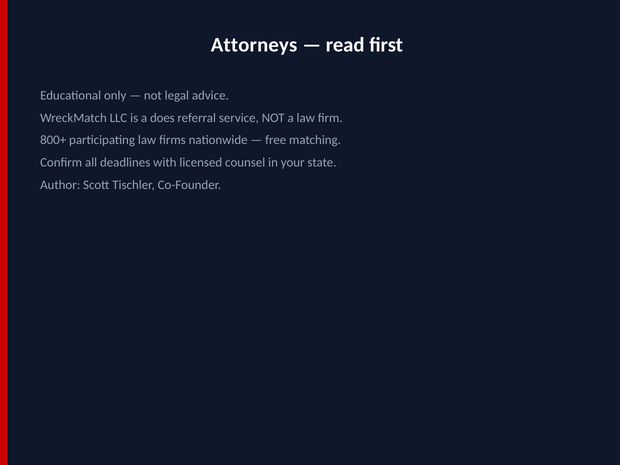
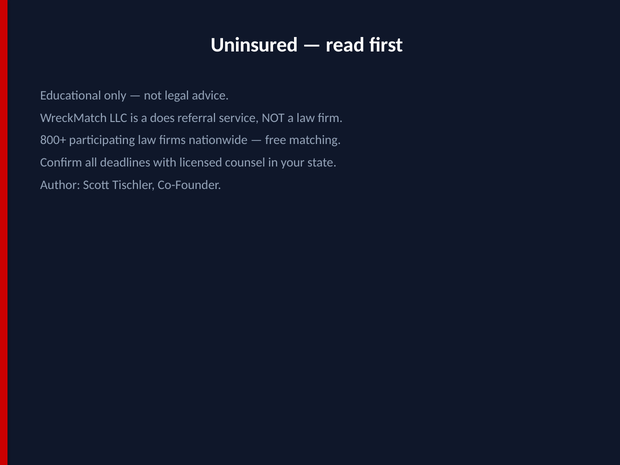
Attorneys: Attorneys -> Uninsured (254, 45)
